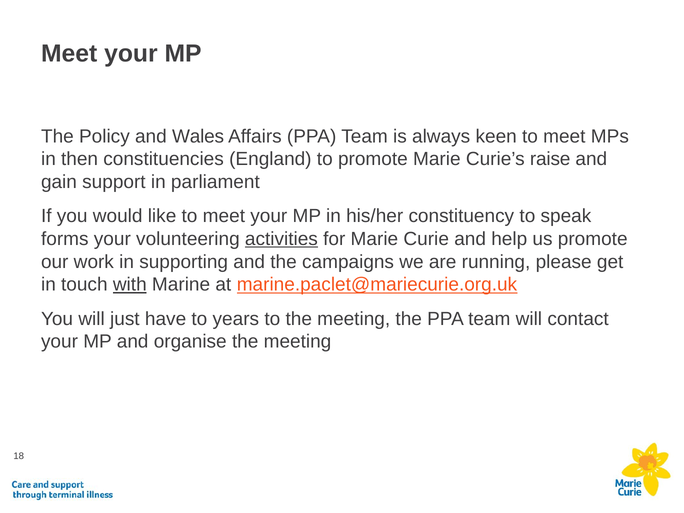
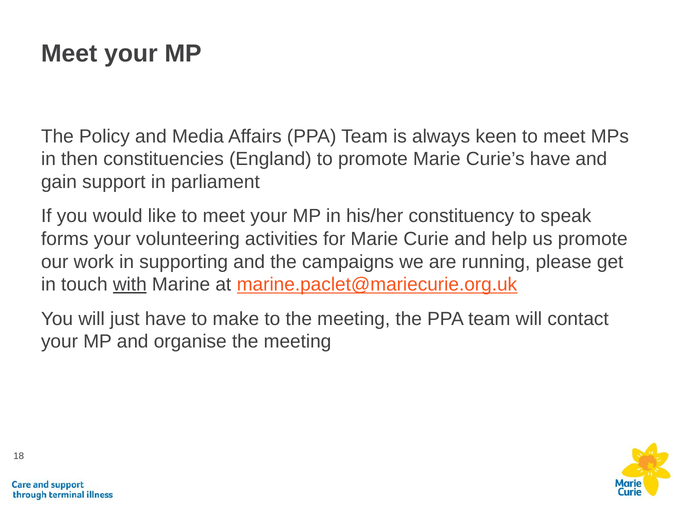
Wales: Wales -> Media (198, 136)
Curie’s raise: raise -> have (550, 159)
activities underline: present -> none (281, 239)
years: years -> make (236, 319)
